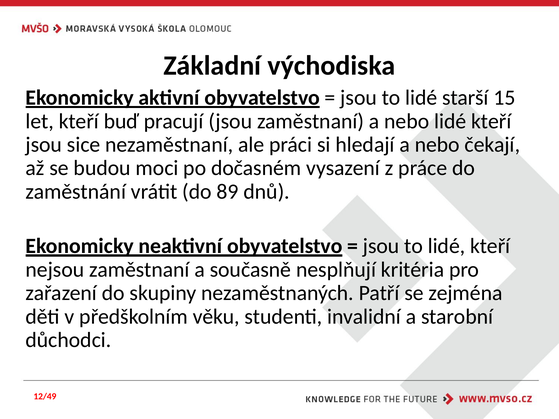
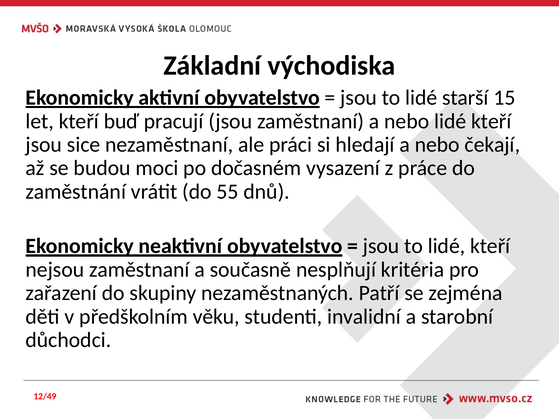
89: 89 -> 55 (228, 192)
